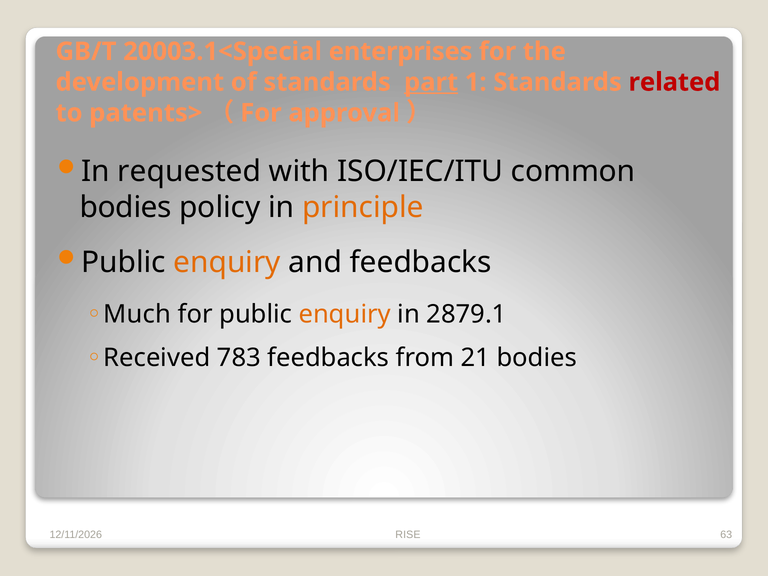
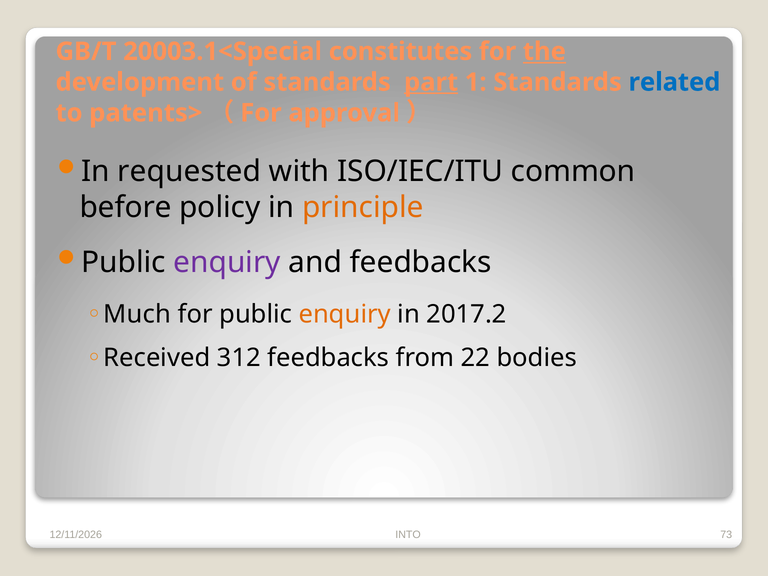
enterprises: enterprises -> constitutes (400, 52)
the underline: none -> present (544, 52)
related colour: red -> blue (674, 82)
bodies: bodies -> before (126, 207)
enquiry colour: orange -> purple (227, 262)
2879.1: 2879.1 -> 2017.2 (466, 315)
783: 783 -> 312 (239, 358)
21: 21 -> 22 (475, 358)
RISE: RISE -> INTO (408, 535)
63: 63 -> 73 (726, 535)
